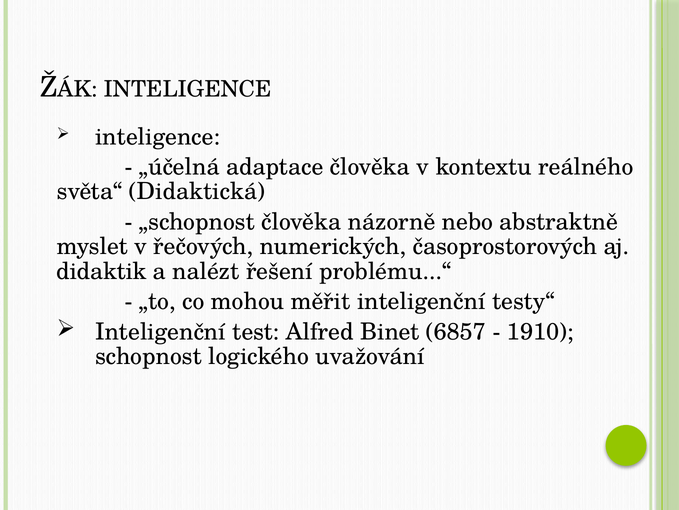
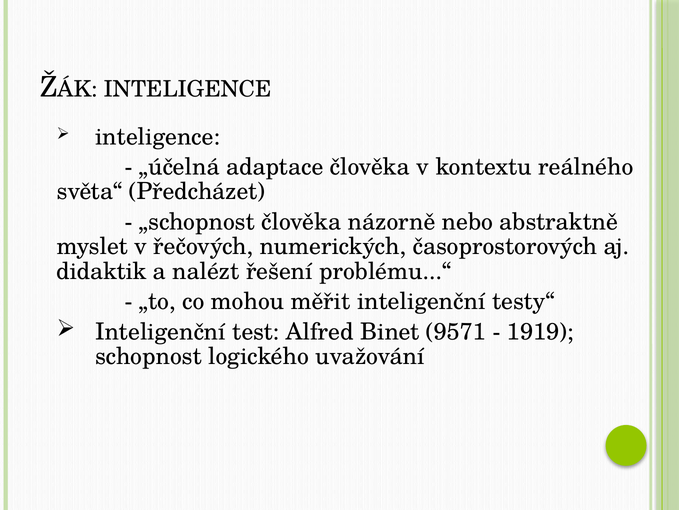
Didaktická: Didaktická -> Předcházet (197, 191)
6857: 6857 -> 9571 (456, 331)
1910: 1910 -> 1919 (540, 331)
